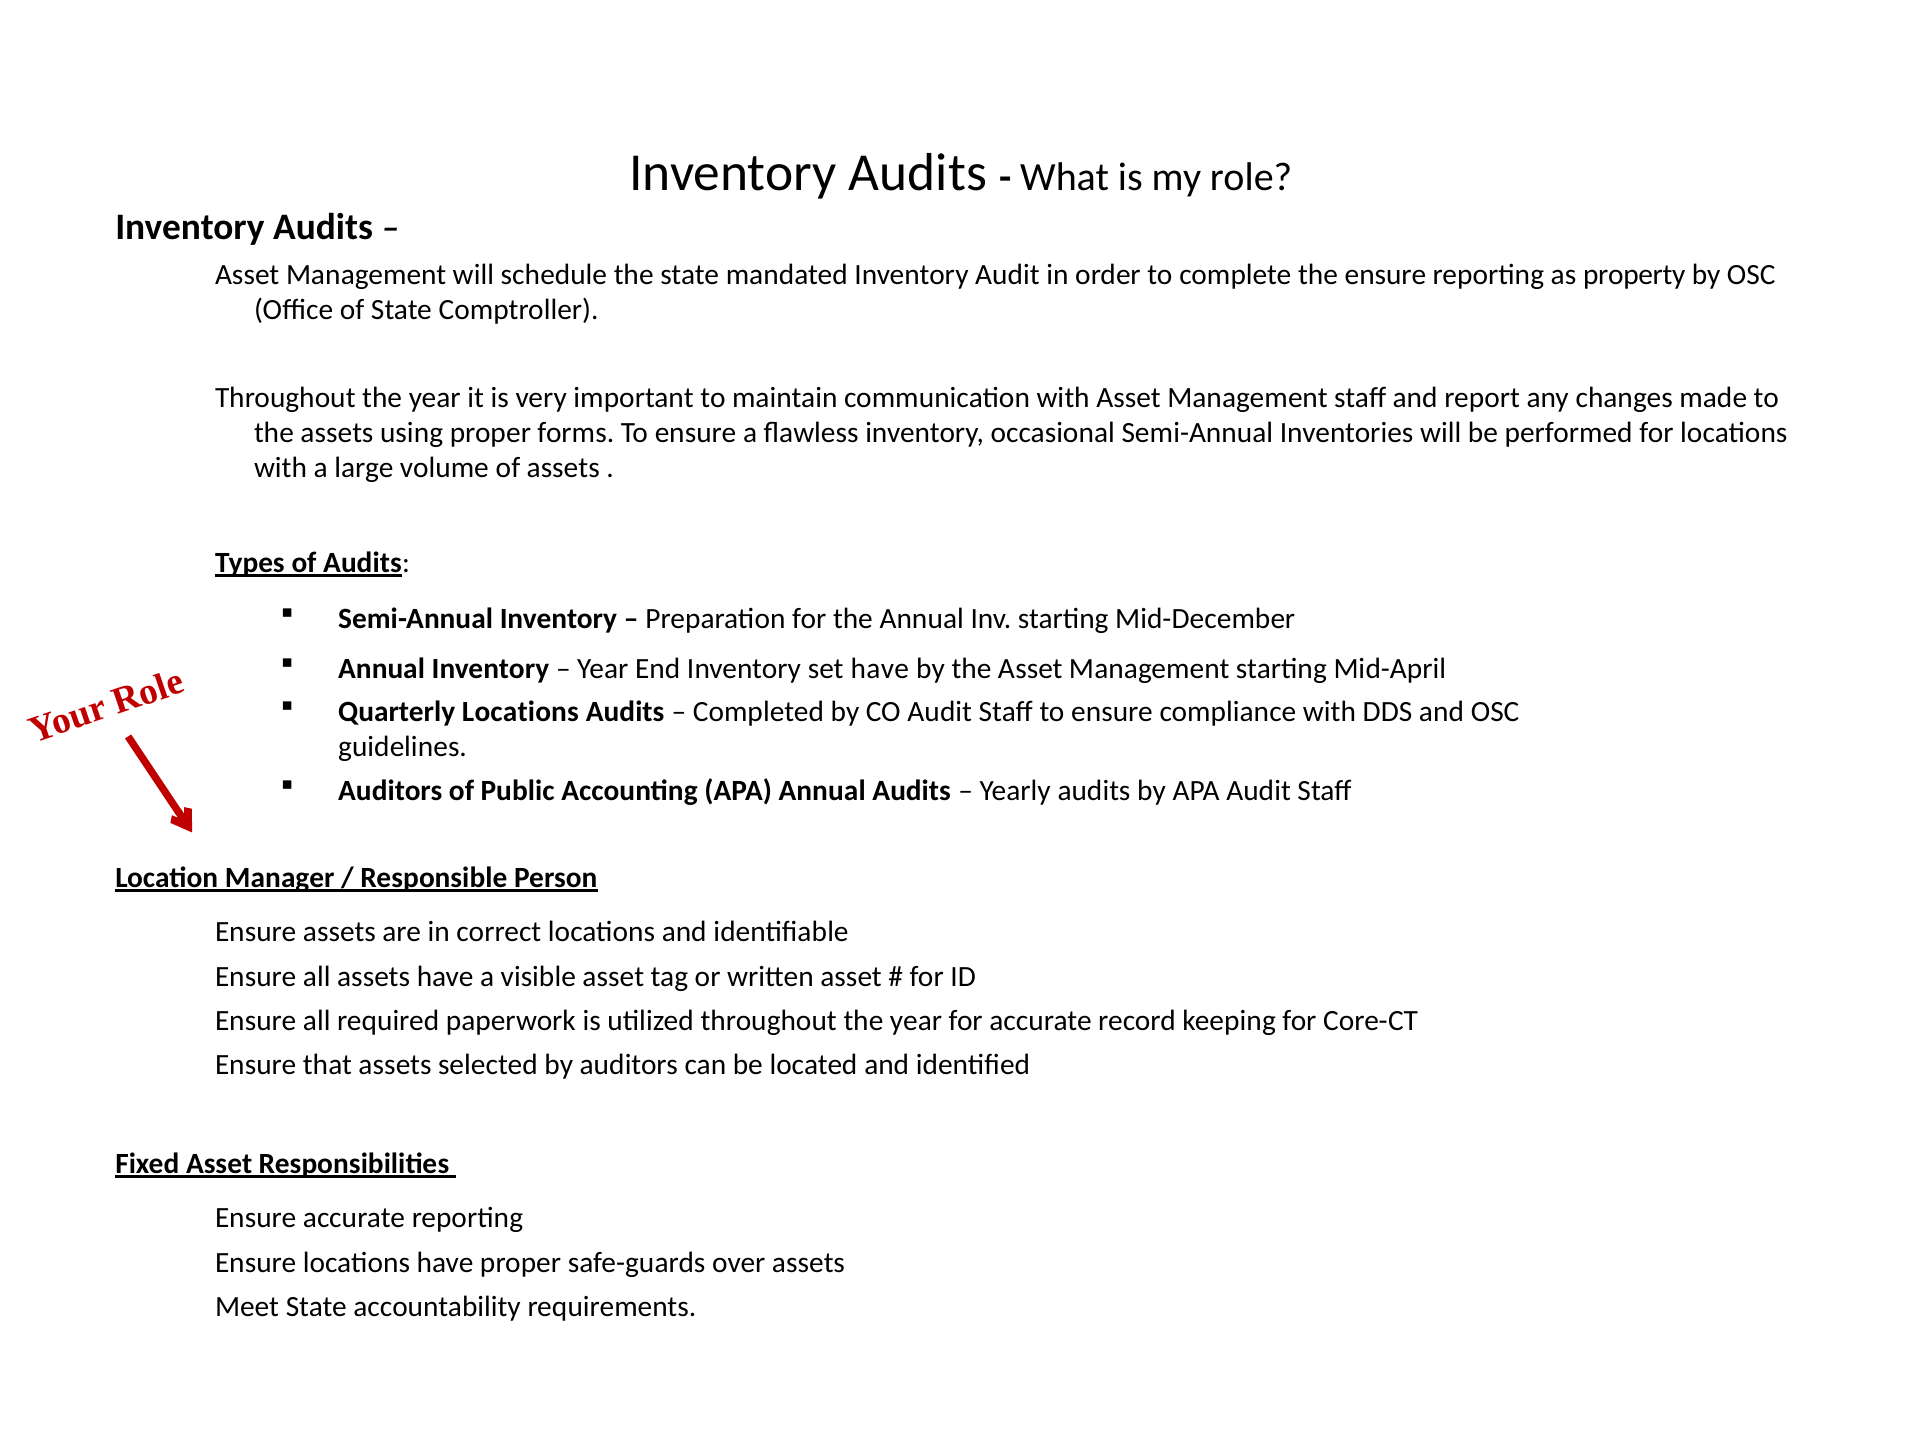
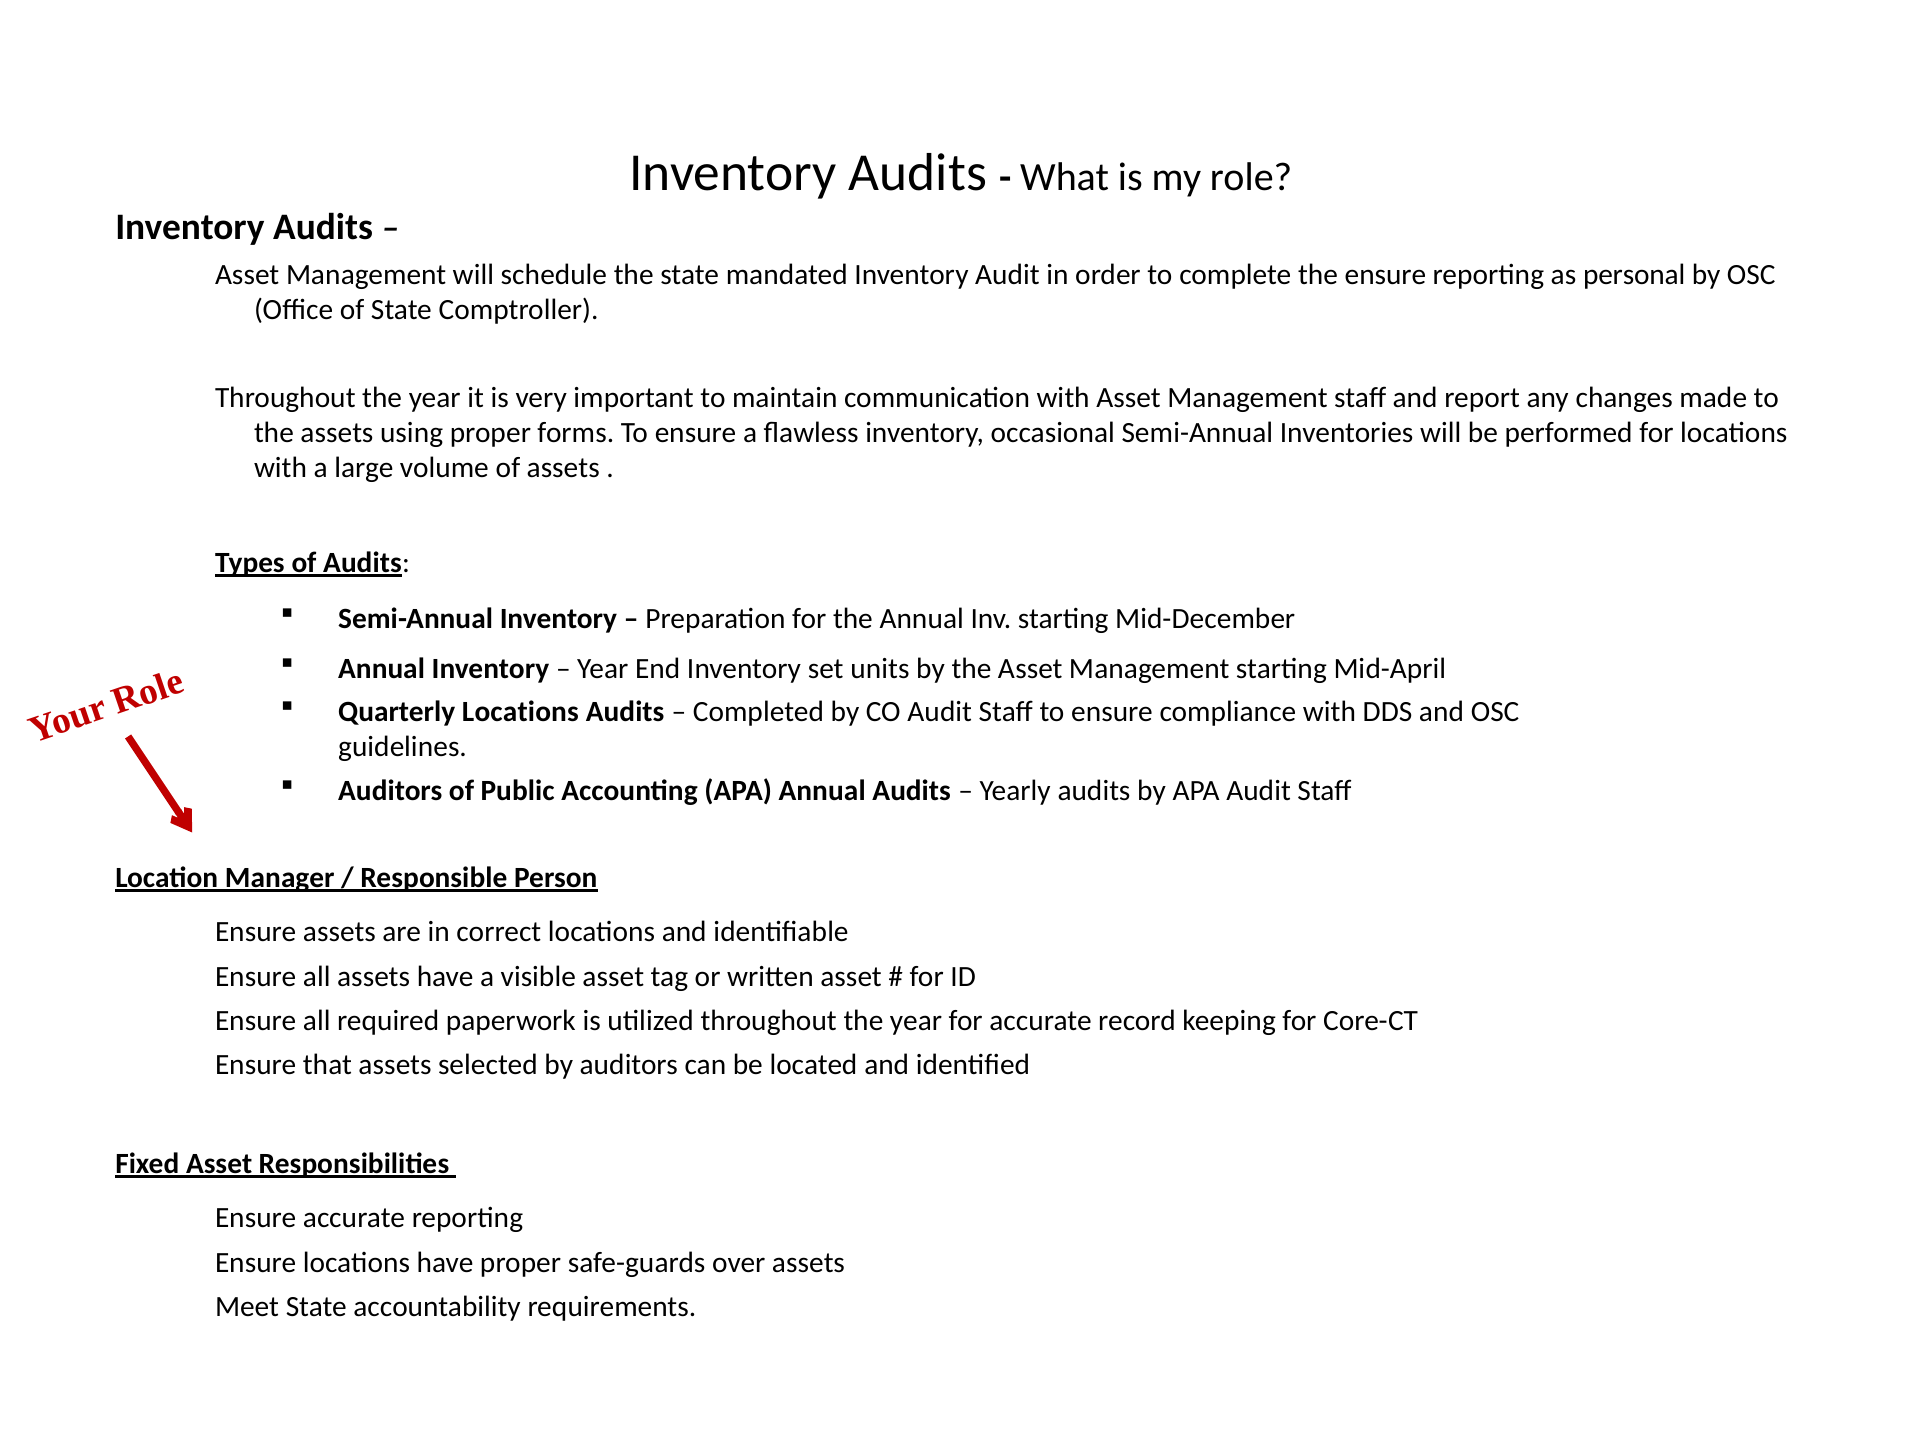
property: property -> personal (1634, 275)
set have: have -> units (880, 669)
